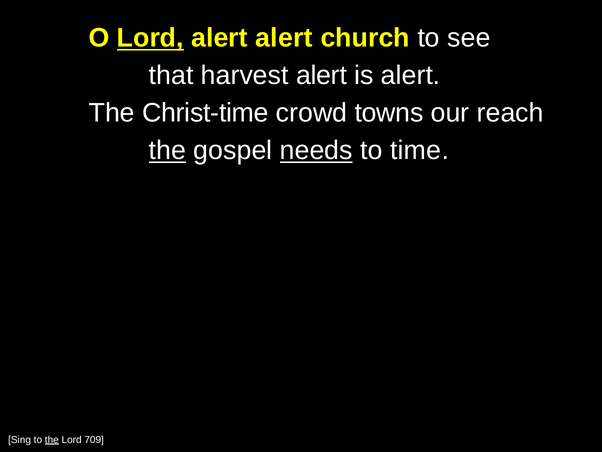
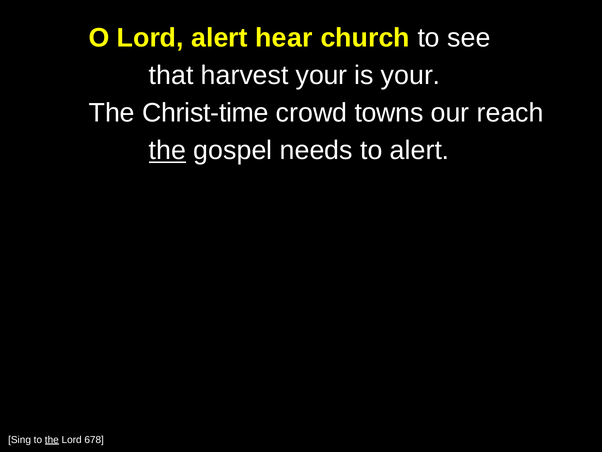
Lord underline: present -> none (150, 38)
alert alert: alert -> hear (284, 38)
harvest alert: alert -> your (322, 76)
is alert: alert -> your (411, 76)
needs underline: present -> none (316, 150)
to time: time -> alert (420, 150)
709: 709 -> 678 (94, 439)
